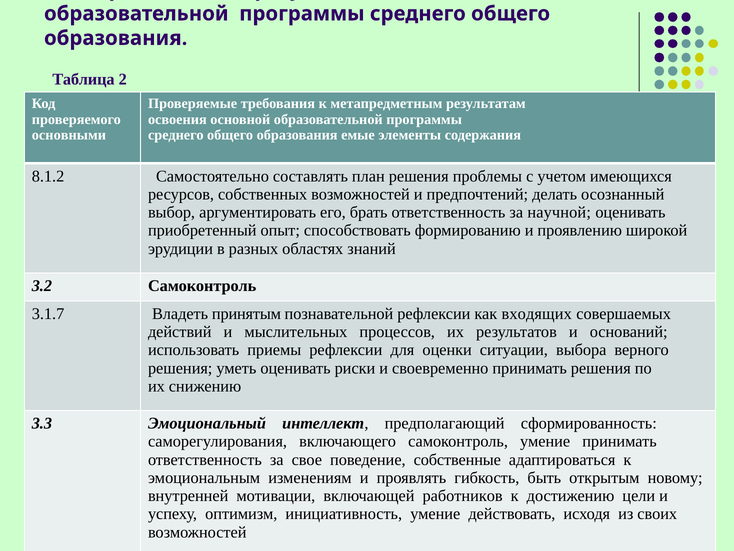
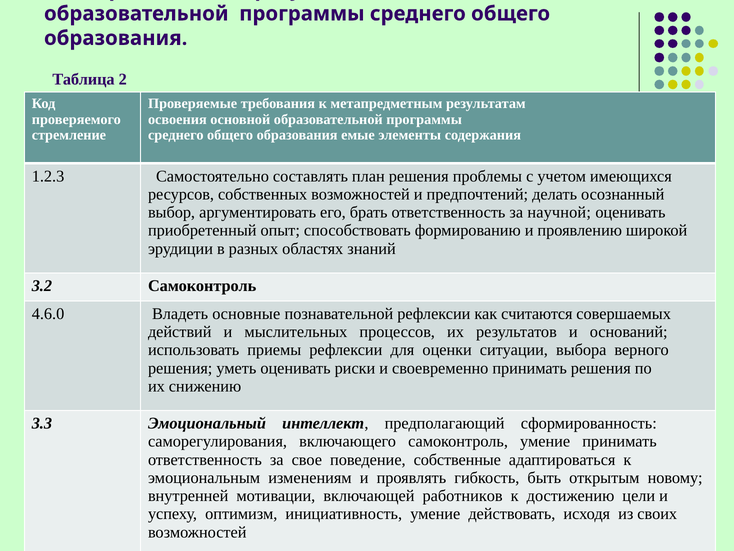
основными: основными -> стремление (69, 135)
8.1.2: 8.1.2 -> 1.2.3 (48, 176)
3.1.7: 3.1.7 -> 4.6.0 (48, 314)
принятым: принятым -> основные (246, 314)
входящих: входящих -> считаются (537, 314)
